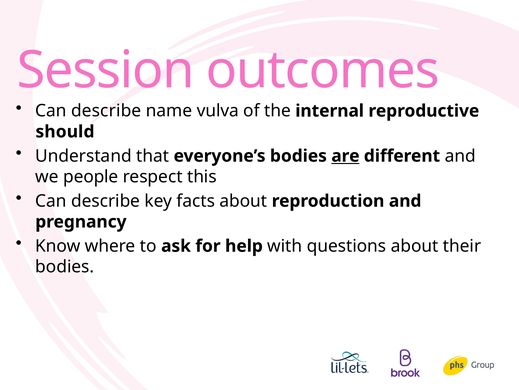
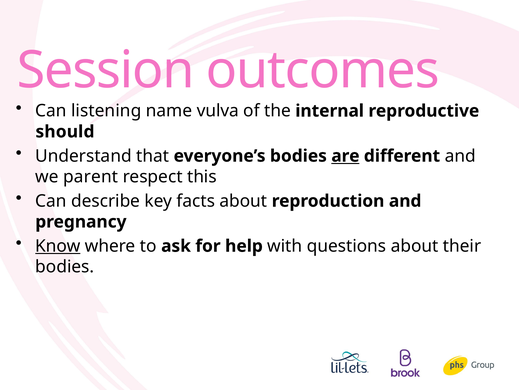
describe: describe -> listening (106, 111)
people: people -> parent (91, 176)
Know underline: none -> present (58, 246)
